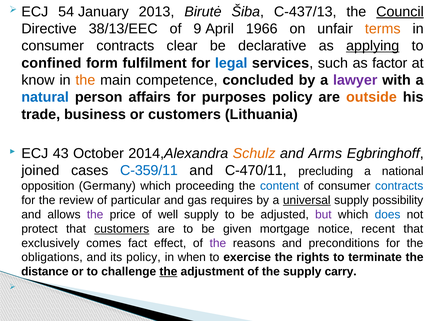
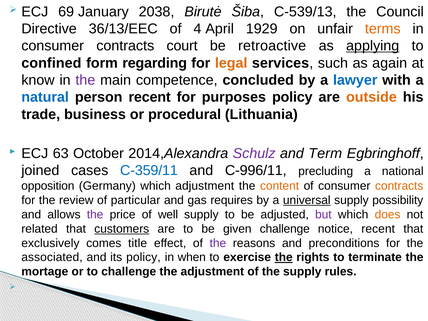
54: 54 -> 69 (66, 12)
2013: 2013 -> 2038 (157, 12)
C-437/13: C-437/13 -> C-539/13 (305, 12)
Council underline: present -> none (400, 12)
38/13/EEC: 38/13/EEC -> 36/13/EEC (123, 29)
9: 9 -> 4 (197, 29)
1966: 1966 -> 1929 (262, 29)
clear: clear -> court (182, 46)
declarative: declarative -> retroactive (272, 46)
fulfilment: fulfilment -> regarding (155, 63)
legal colour: blue -> orange (231, 63)
factor: factor -> again (390, 63)
the colour: orange -> purple (85, 80)
lawyer colour: purple -> blue (355, 80)
person affairs: affairs -> recent (150, 97)
or customers: customers -> procedural (185, 114)
43: 43 -> 63 (61, 153)
Schulz colour: orange -> purple (254, 153)
Arms: Arms -> Term (325, 153)
C-470/11: C-470/11 -> C-996/11 (256, 171)
which proceeding: proceeding -> adjustment (205, 186)
content colour: blue -> orange (280, 186)
contracts colour: blue -> orange (399, 186)
does colour: blue -> orange (388, 215)
protect: protect -> related (40, 229)
given mortgage: mortgage -> challenge (285, 229)
fact: fact -> title (138, 243)
obligations: obligations -> associated (52, 257)
the underline: none -> present (284, 257)
distance: distance -> mortage (45, 272)
the underline: present -> none (168, 272)
carry: carry -> rules (341, 272)
